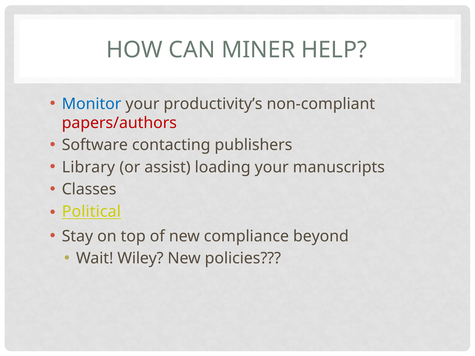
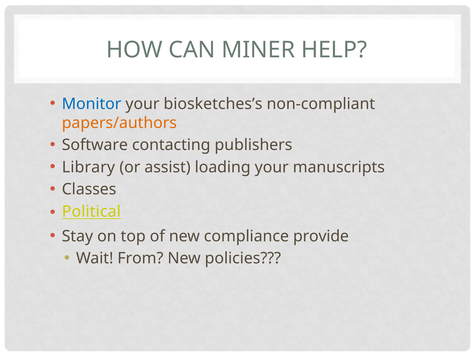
productivity’s: productivity’s -> biosketches’s (213, 104)
papers/authors colour: red -> orange (119, 123)
beyond: beyond -> provide (321, 236)
Wiley: Wiley -> From (140, 259)
